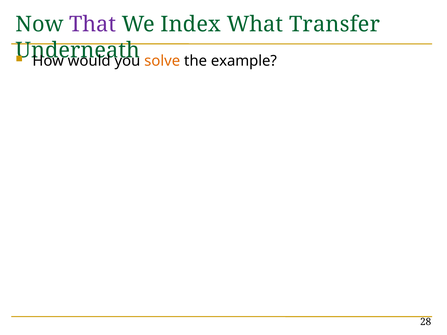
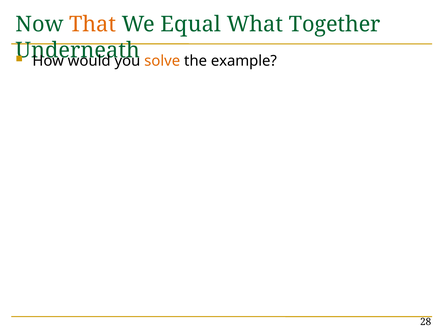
That colour: purple -> orange (93, 24)
Index: Index -> Equal (191, 24)
Transfer: Transfer -> Together (335, 24)
